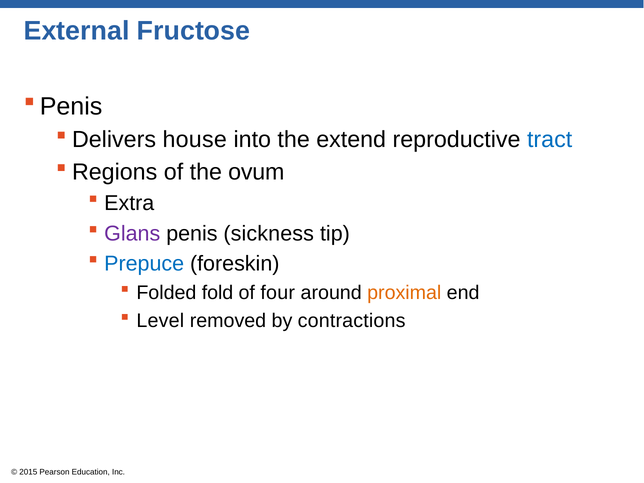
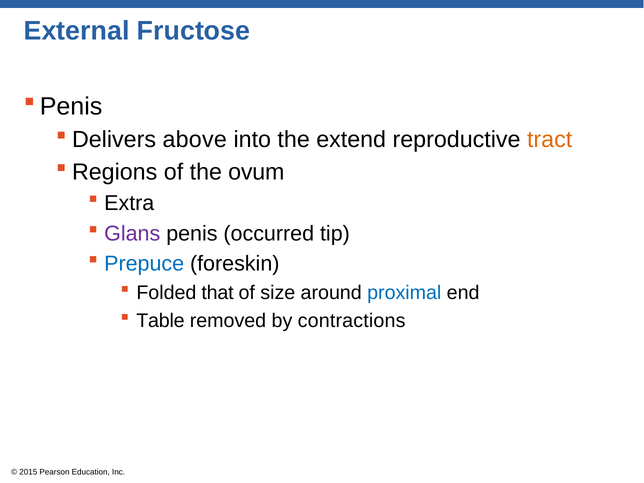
house: house -> above (195, 140)
tract colour: blue -> orange (550, 140)
sickness: sickness -> occurred (269, 234)
fold: fold -> that (218, 293)
four: four -> size (278, 293)
proximal colour: orange -> blue (404, 293)
Level: Level -> Table (160, 321)
